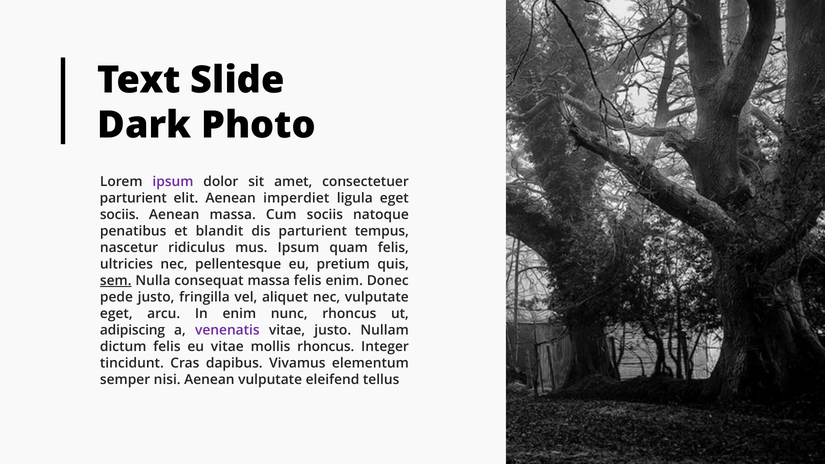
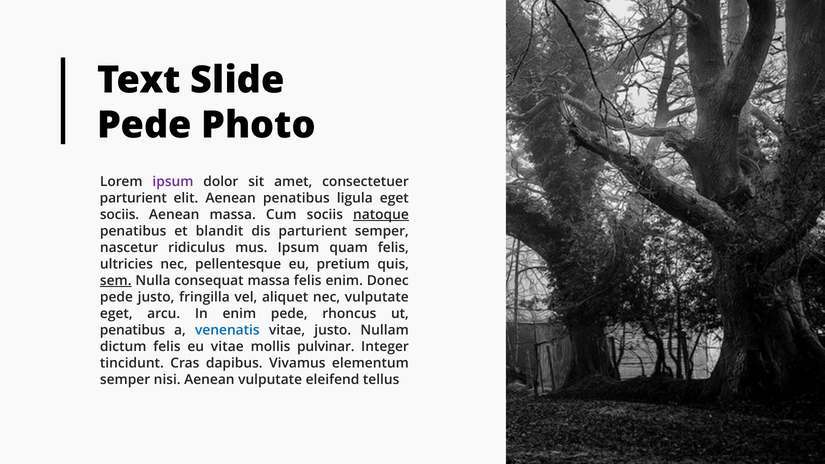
Dark: Dark -> Pede (144, 126)
Aenean imperdiet: imperdiet -> penatibus (296, 198)
natoque underline: none -> present (381, 215)
parturient tempus: tempus -> semper (382, 231)
enim nunc: nunc -> pede (289, 314)
adipiscing: adipiscing -> penatibus (132, 330)
venenatis colour: purple -> blue (227, 330)
mollis rhoncus: rhoncus -> pulvinar (326, 347)
